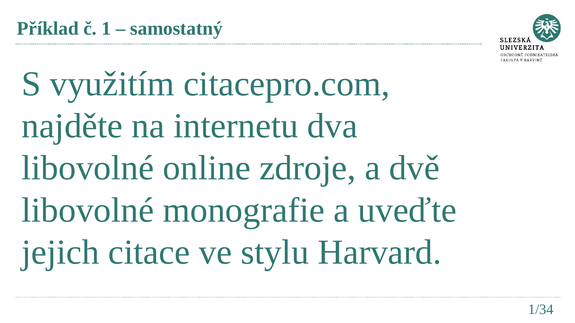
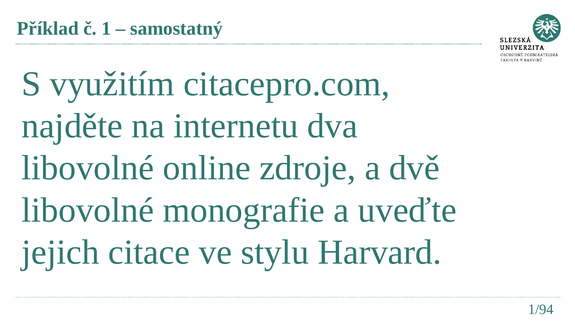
1/34: 1/34 -> 1/94 (541, 310)
